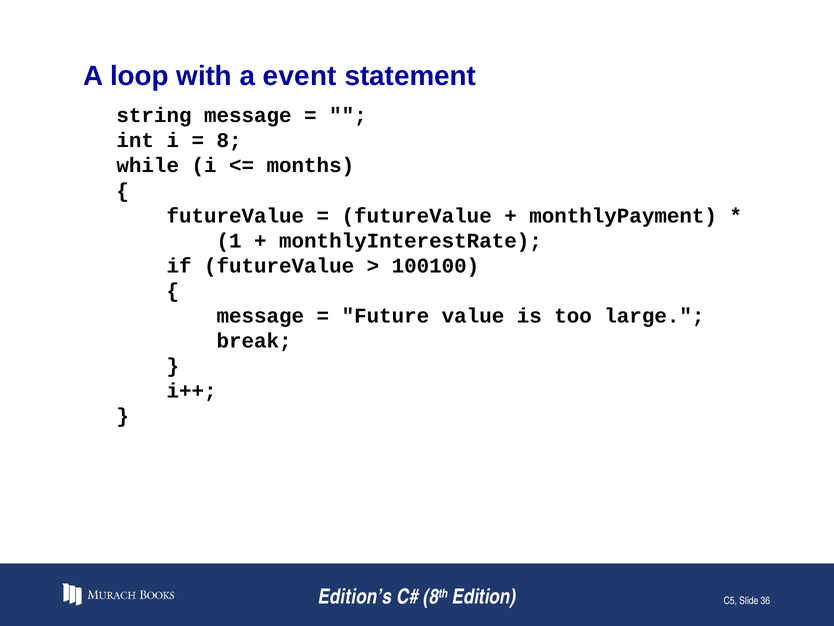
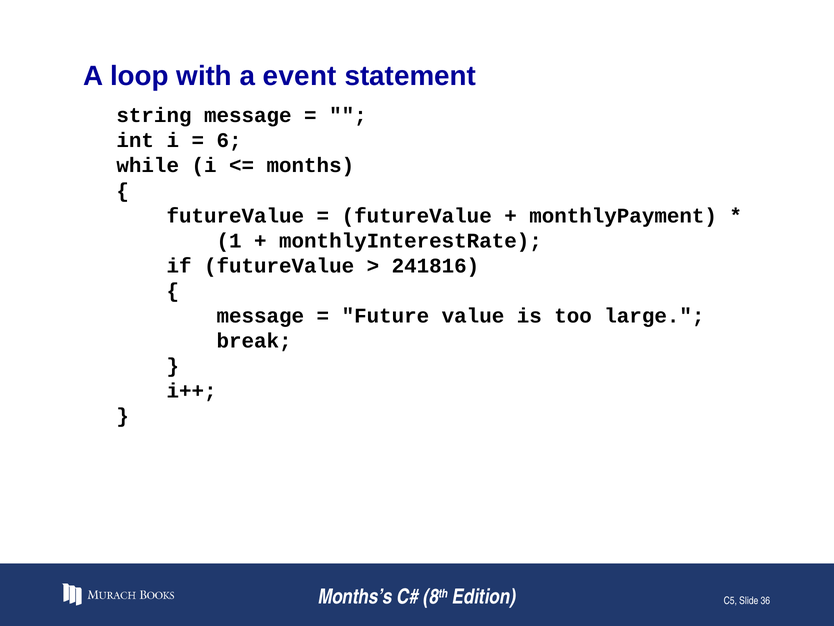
8: 8 -> 6 (229, 140)
100100: 100100 -> 241816 (435, 266)
Edition’s: Edition’s -> Months’s (355, 596)
